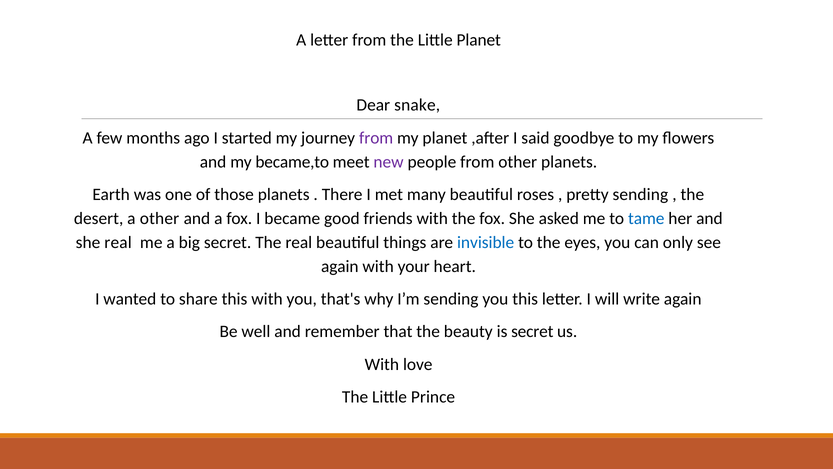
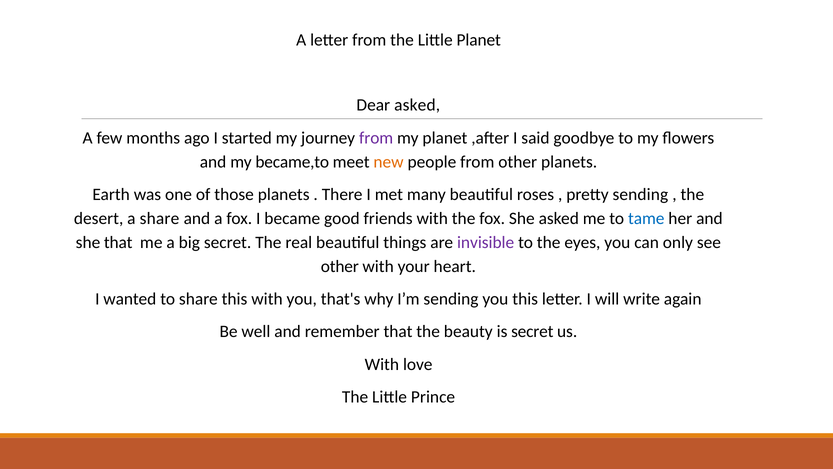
Dear snake: snake -> asked (417, 105)
new colour: purple -> orange (389, 162)
a other: other -> share (160, 218)
she real: real -> that (118, 242)
invisible colour: blue -> purple (486, 242)
again: again -> other (340, 266)
